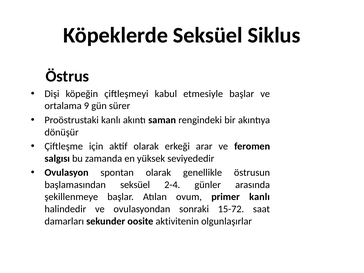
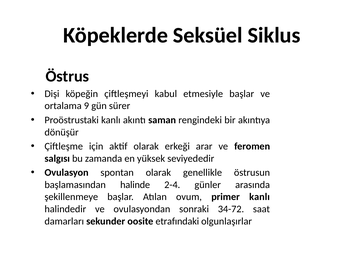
başlamasından seksüel: seksüel -> halinde (135, 185)
15-72: 15-72 -> 34-72 (231, 209)
aktivitenin: aktivitenin -> etrafındaki (177, 221)
